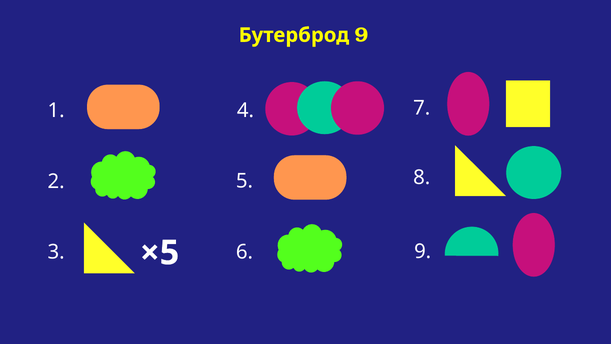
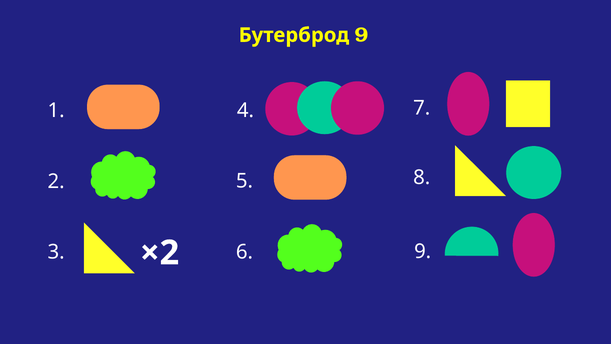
×5: ×5 -> ×2 (160, 253)
